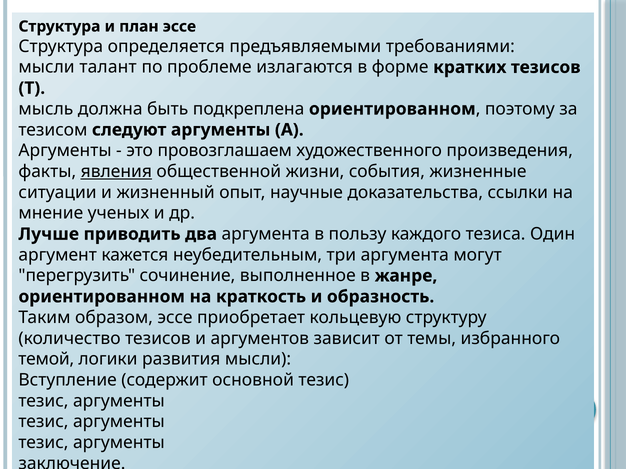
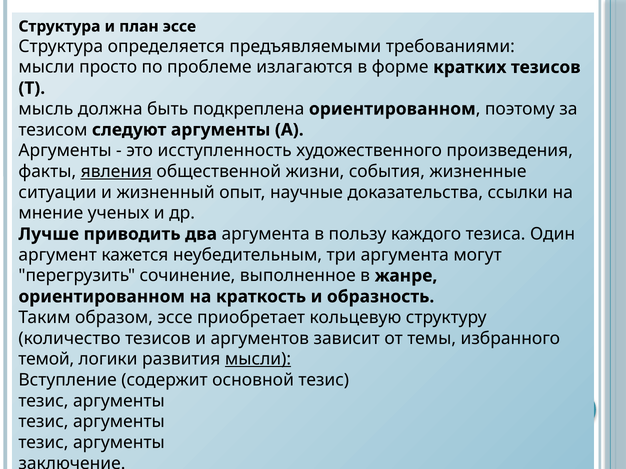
талант: талант -> просто (108, 67)
провозглашаем: провозглашаем -> исступленность (225, 151)
мысли underline: none -> present (258, 360)
